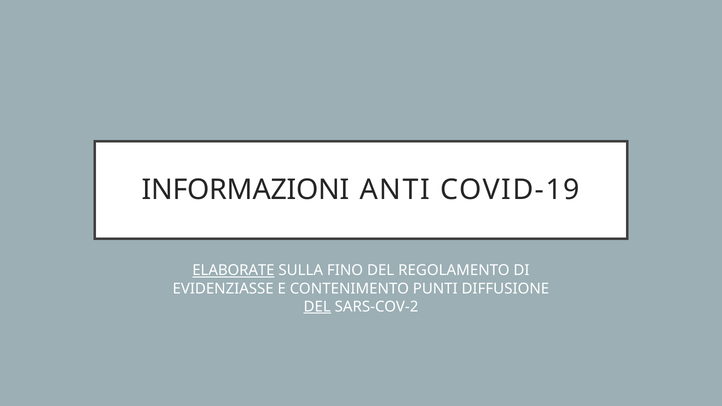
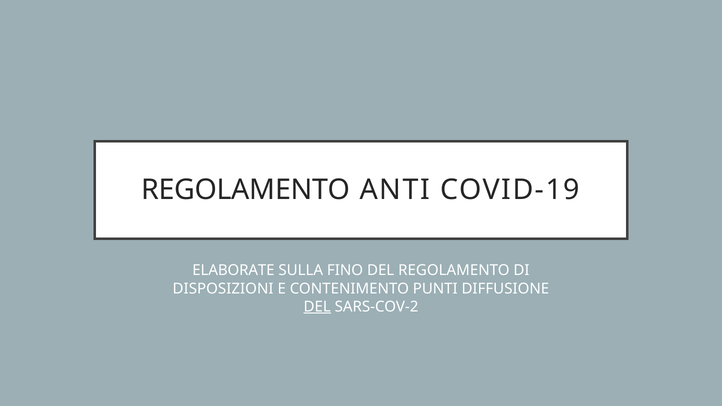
INFORMAZIONI: INFORMAZIONI -> REGOLAMENTO (246, 190)
ELABORATE underline: present -> none (233, 271)
EVIDENZIASSE: EVIDENZIASSE -> DISPOSIZIONI (223, 289)
